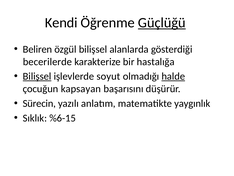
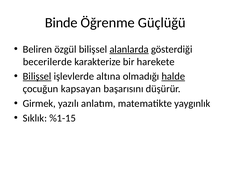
Kendi: Kendi -> Binde (61, 23)
Güçlüğü underline: present -> none (162, 23)
alanlarda underline: none -> present (129, 49)
hastalığa: hastalığa -> harekete (156, 62)
soyut: soyut -> altına (108, 76)
Sürecin: Sürecin -> Girmek (39, 103)
%6-15: %6-15 -> %1-15 (63, 118)
